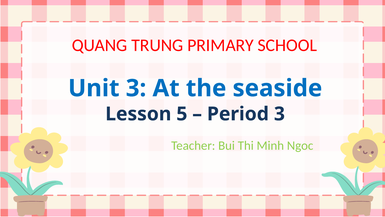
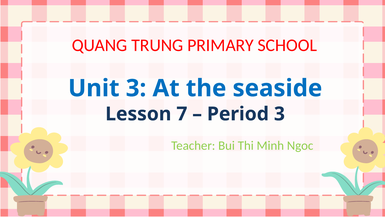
5: 5 -> 7 (182, 114)
